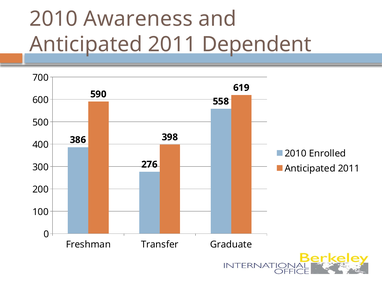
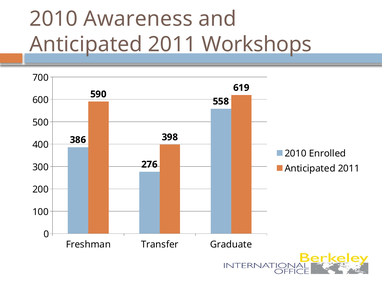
Dependent: Dependent -> Workshops (257, 44)
